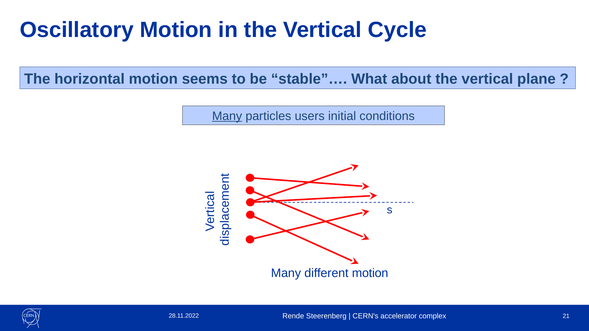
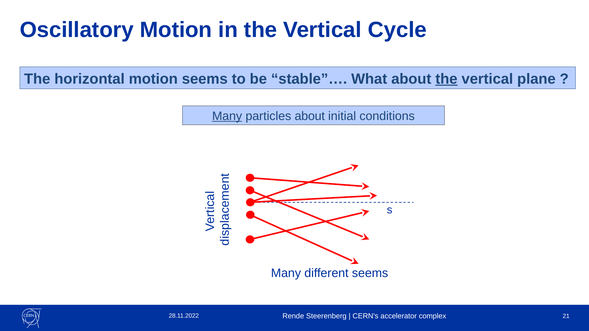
the underline: none -> present (446, 79)
particles users: users -> about (310, 116)
different motion: motion -> seems (370, 273)
